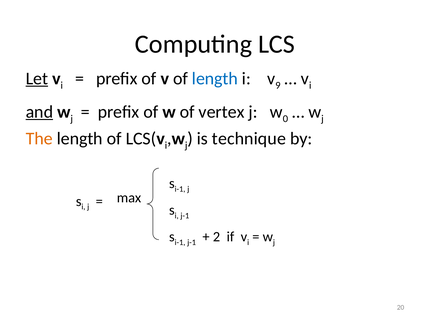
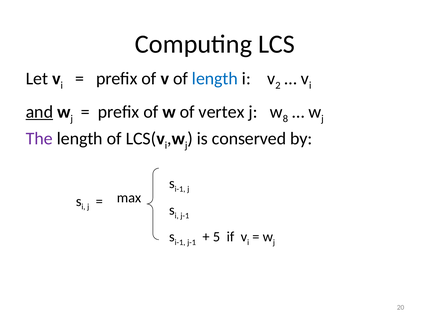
Let underline: present -> none (37, 79)
9: 9 -> 2 (278, 86)
0: 0 -> 8 (285, 119)
The colour: orange -> purple (39, 139)
technique: technique -> conserved (249, 139)
2: 2 -> 5 (216, 237)
